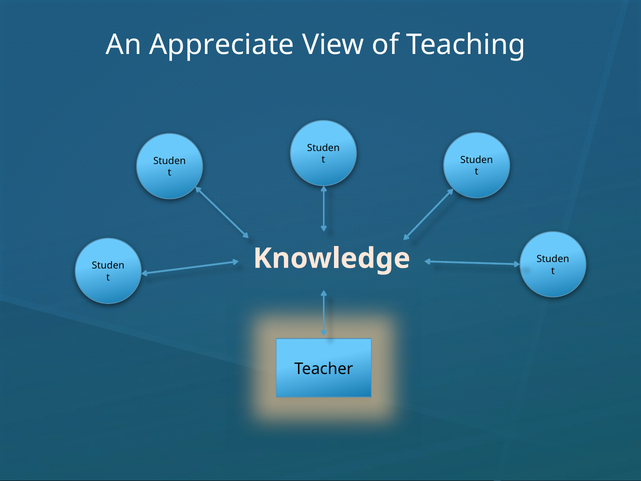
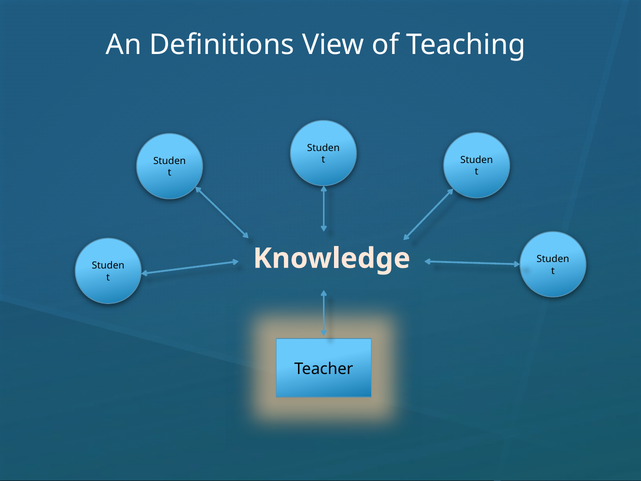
Appreciate: Appreciate -> Definitions (222, 45)
